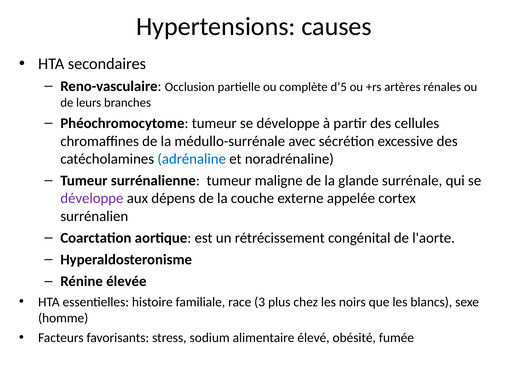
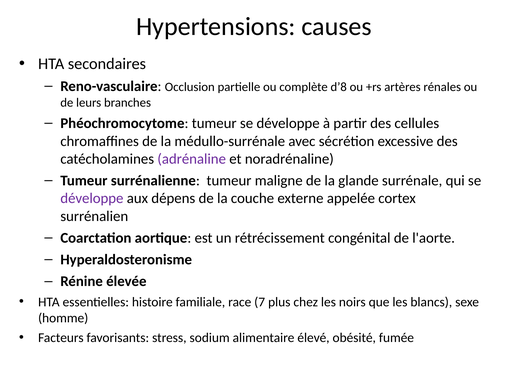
d’5: d’5 -> d’8 (339, 87)
adrénaline colour: blue -> purple (192, 159)
3: 3 -> 7 (260, 302)
